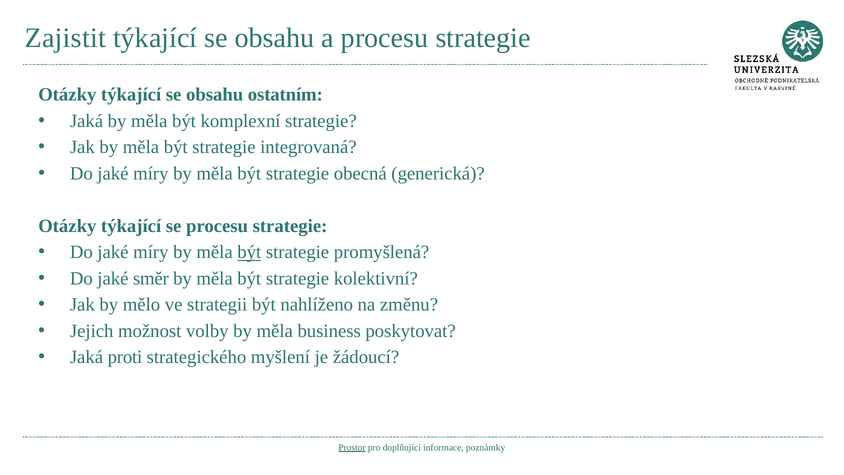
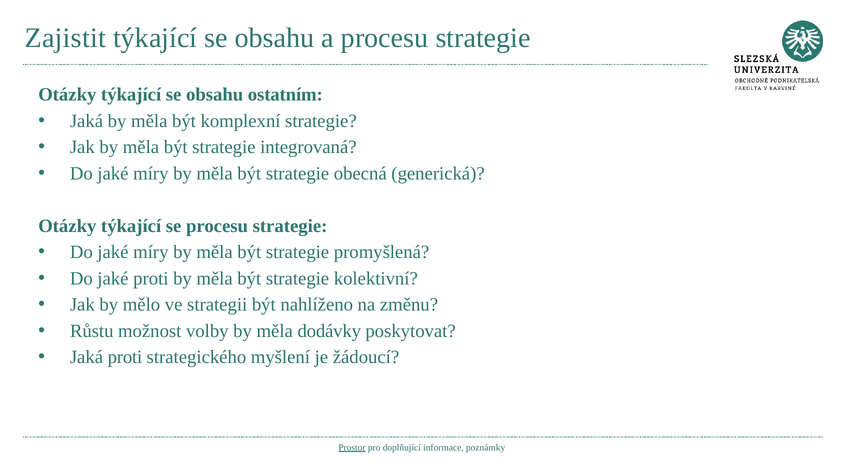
být underline: present -> none (249, 252)
jaké směr: směr -> proti (151, 278)
Jejich: Jejich -> Růstu (92, 331)
business: business -> dodávky (329, 331)
